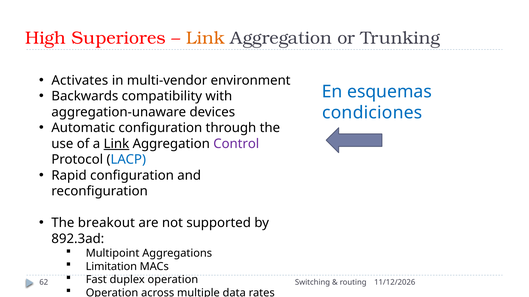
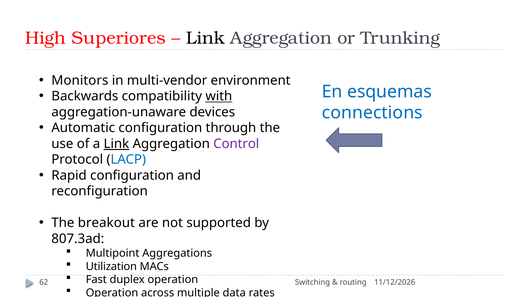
Link colour: orange -> black (205, 38)
Activates: Activates -> Monitors (80, 81)
with underline: none -> present (219, 96)
condiciones: condiciones -> connections (372, 113)
892.3ad: 892.3ad -> 807.3ad (78, 239)
Limitation: Limitation -> Utilization (111, 267)
